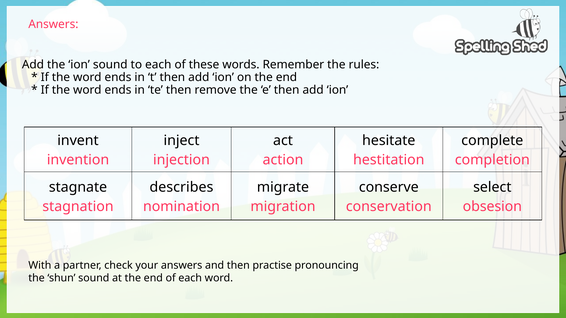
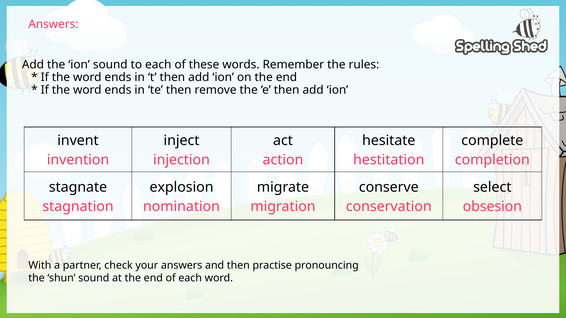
describes: describes -> explosion (182, 187)
